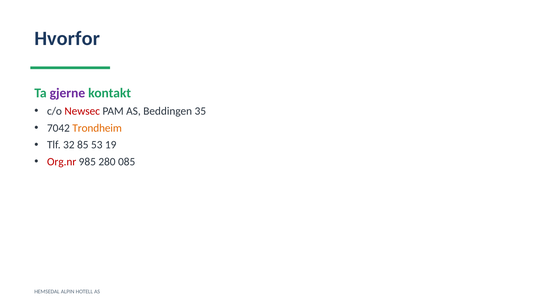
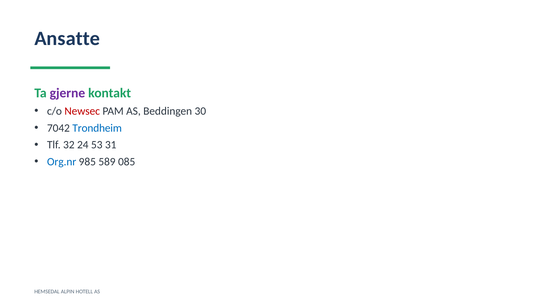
Hvorfor: Hvorfor -> Ansatte (67, 39)
35: 35 -> 30 (200, 111)
Trondheim colour: orange -> blue (97, 128)
85: 85 -> 24 (83, 145)
19: 19 -> 31 (111, 145)
Org.nr colour: red -> blue (62, 162)
280: 280 -> 589 (107, 162)
